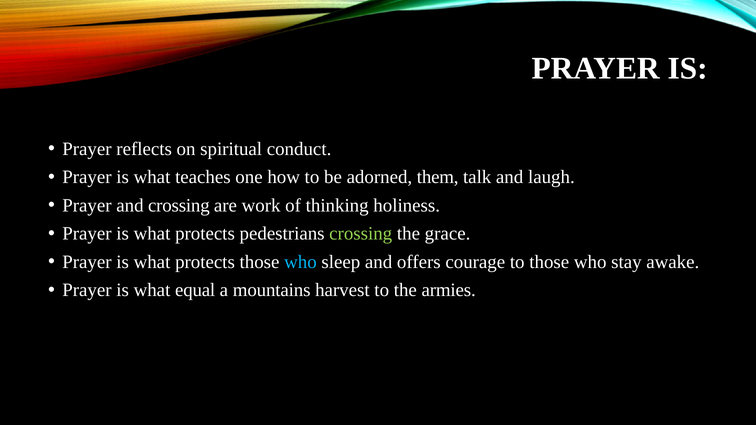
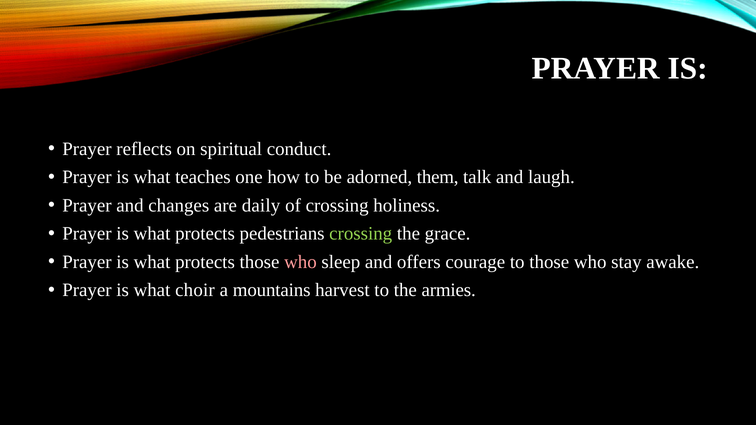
and crossing: crossing -> changes (179, 206)
work: work -> daily (261, 206)
of thinking: thinking -> crossing (337, 206)
who colour: light blue -> pink (300, 262)
equal: equal -> choir (195, 290)
